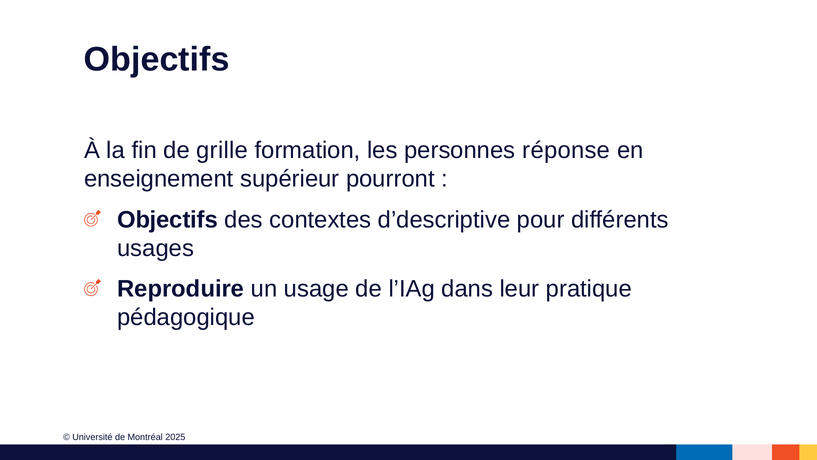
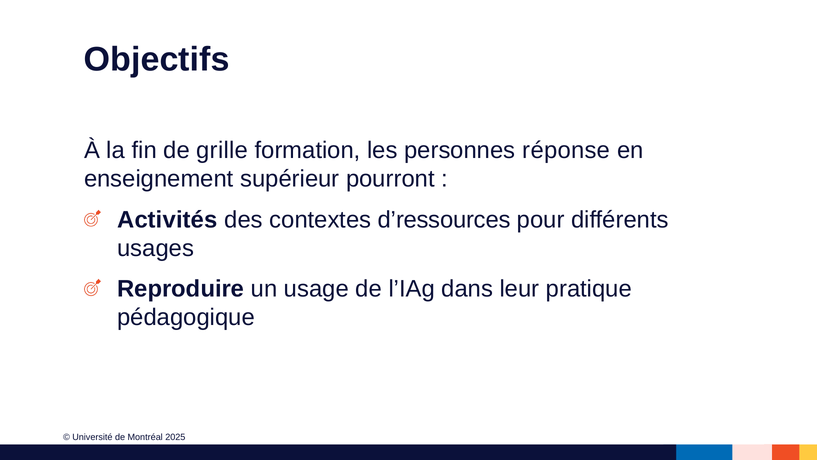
Objectifs: Objectifs -> Activités (167, 219)
d’descriptive: d’descriptive -> d’ressources (444, 219)
